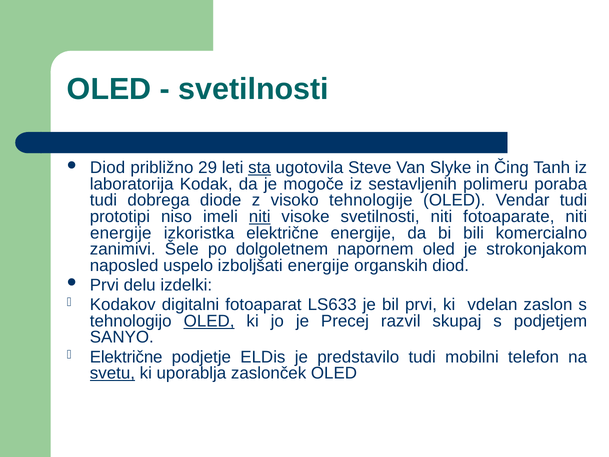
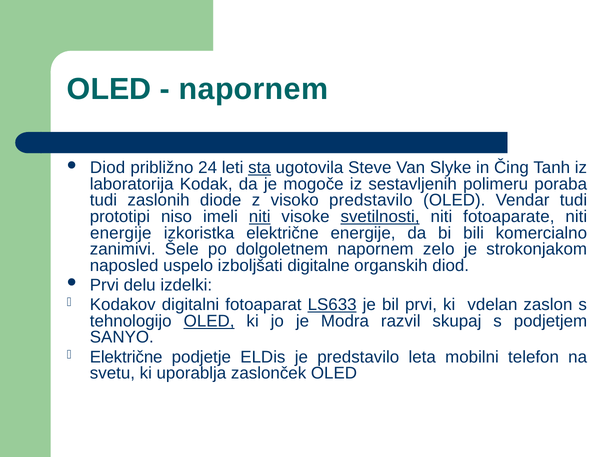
svetilnosti: svetilnosti -> napornem (254, 89)
29: 29 -> 24 (208, 168)
dobrega: dobrega -> zaslonih (159, 200)
visoko tehnologije: tehnologije -> predstavilo (371, 200)
svetilnosti underline: none -> present (380, 217)
napornem oled: oled -> zelo (439, 249)
izboljšati energije: energije -> digitalne (319, 265)
LS633 underline: none -> present (332, 305)
Precej: Precej -> Modra (345, 321)
predstavilo tudi: tudi -> leta (422, 357)
svetu underline: present -> none (112, 373)
